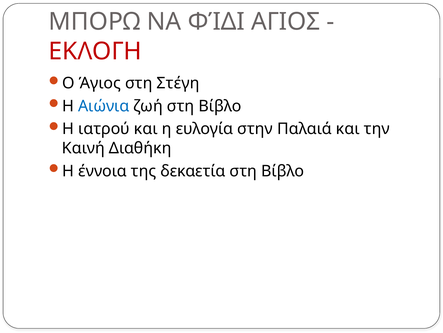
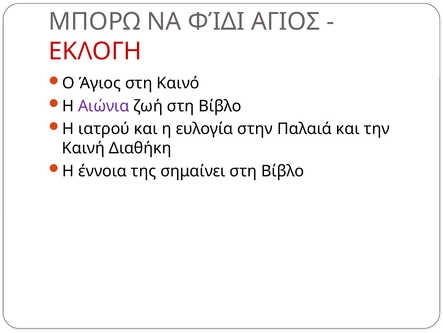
Στέγη: Στέγη -> Καινό (178, 83)
Αιώνια colour: blue -> purple (104, 106)
δεκαετία: δεκαετία -> σημαίνει (193, 171)
